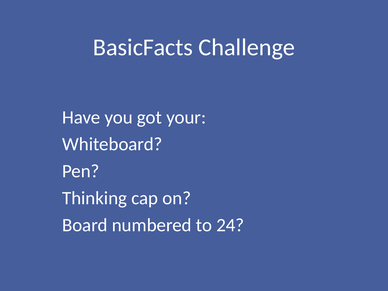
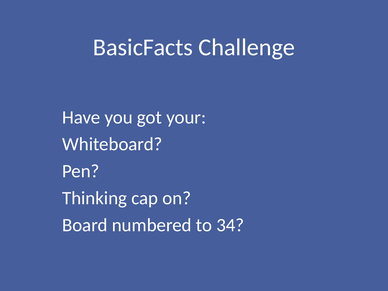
24: 24 -> 34 (230, 225)
